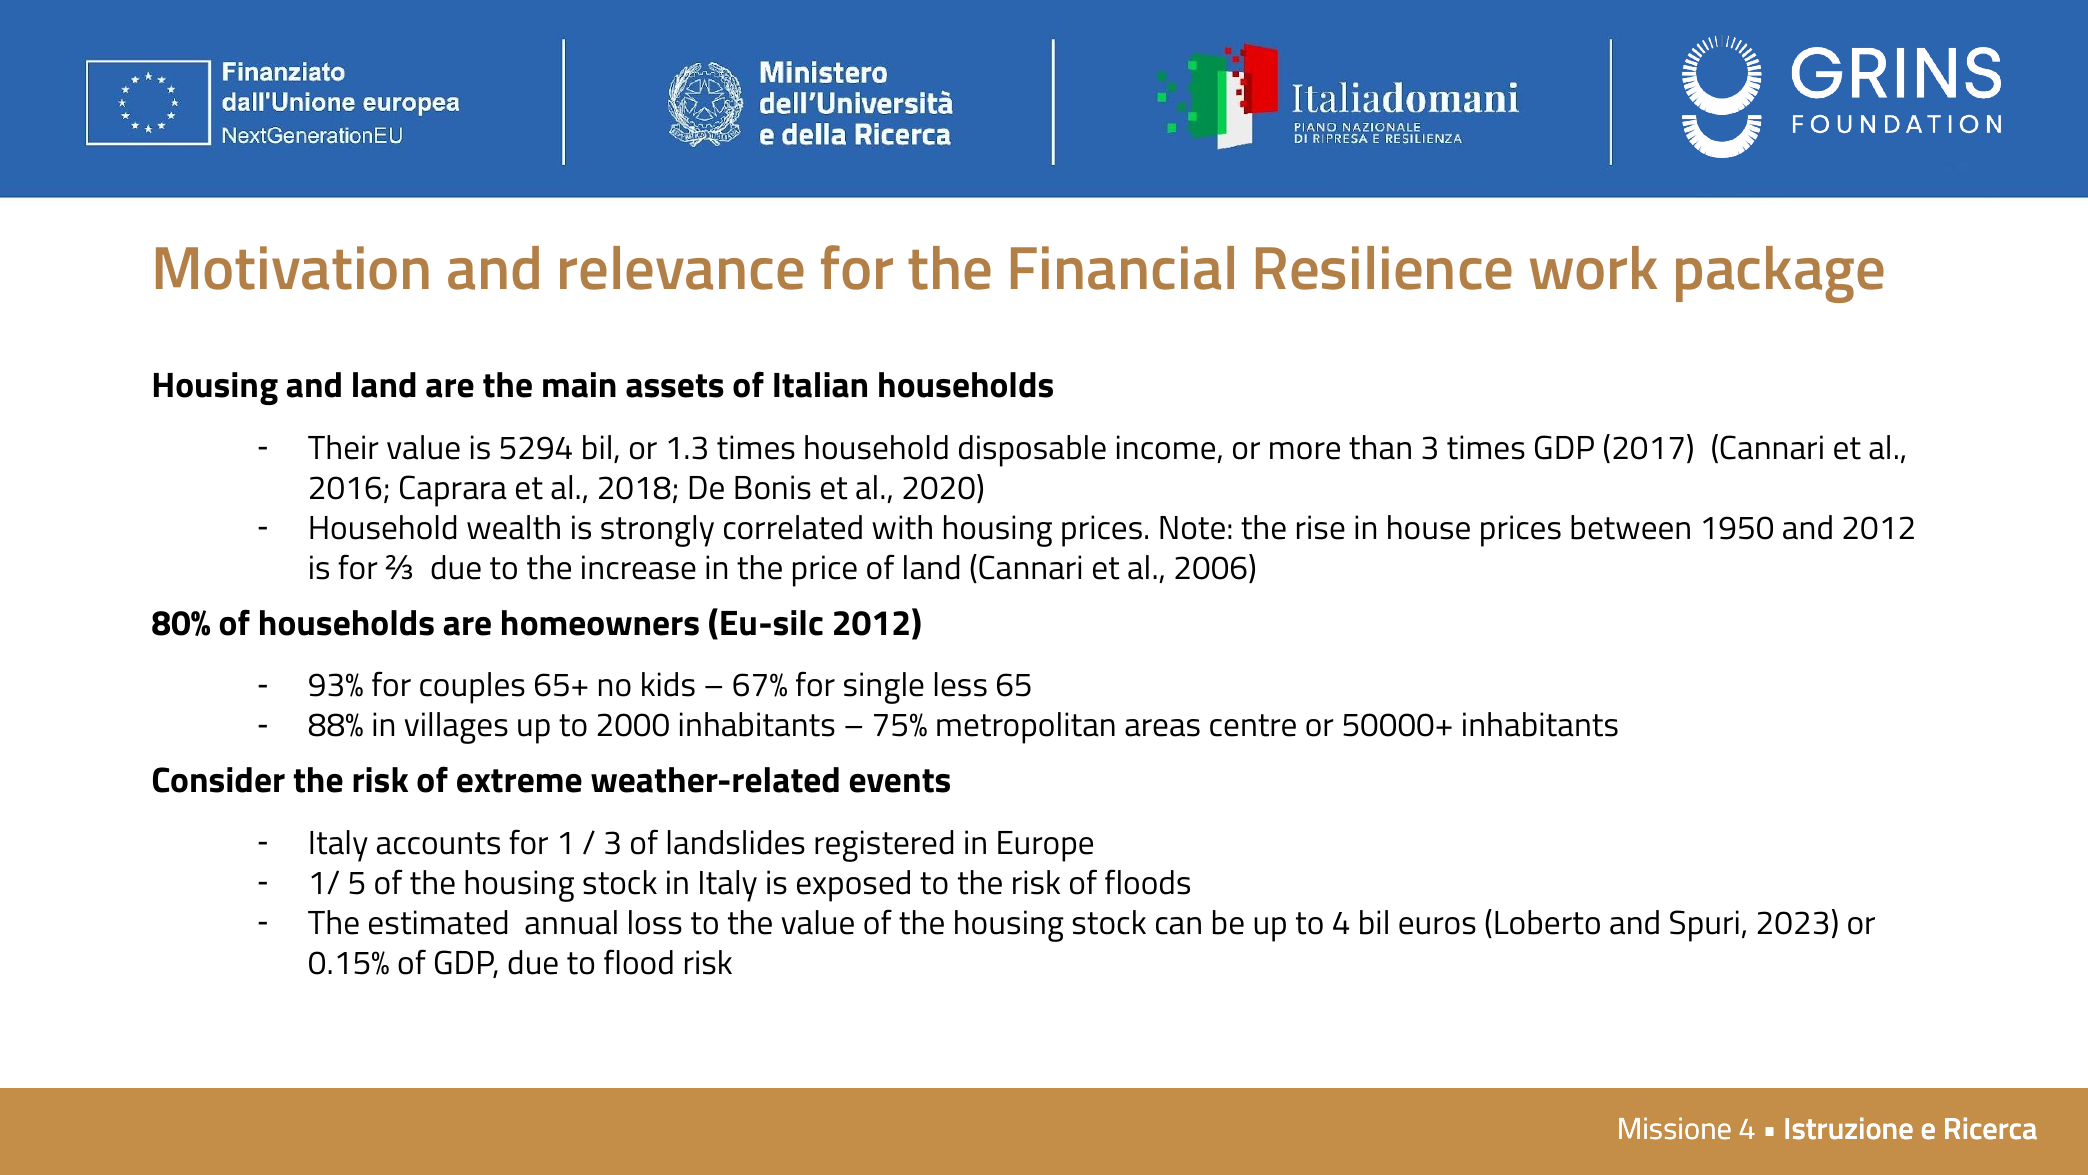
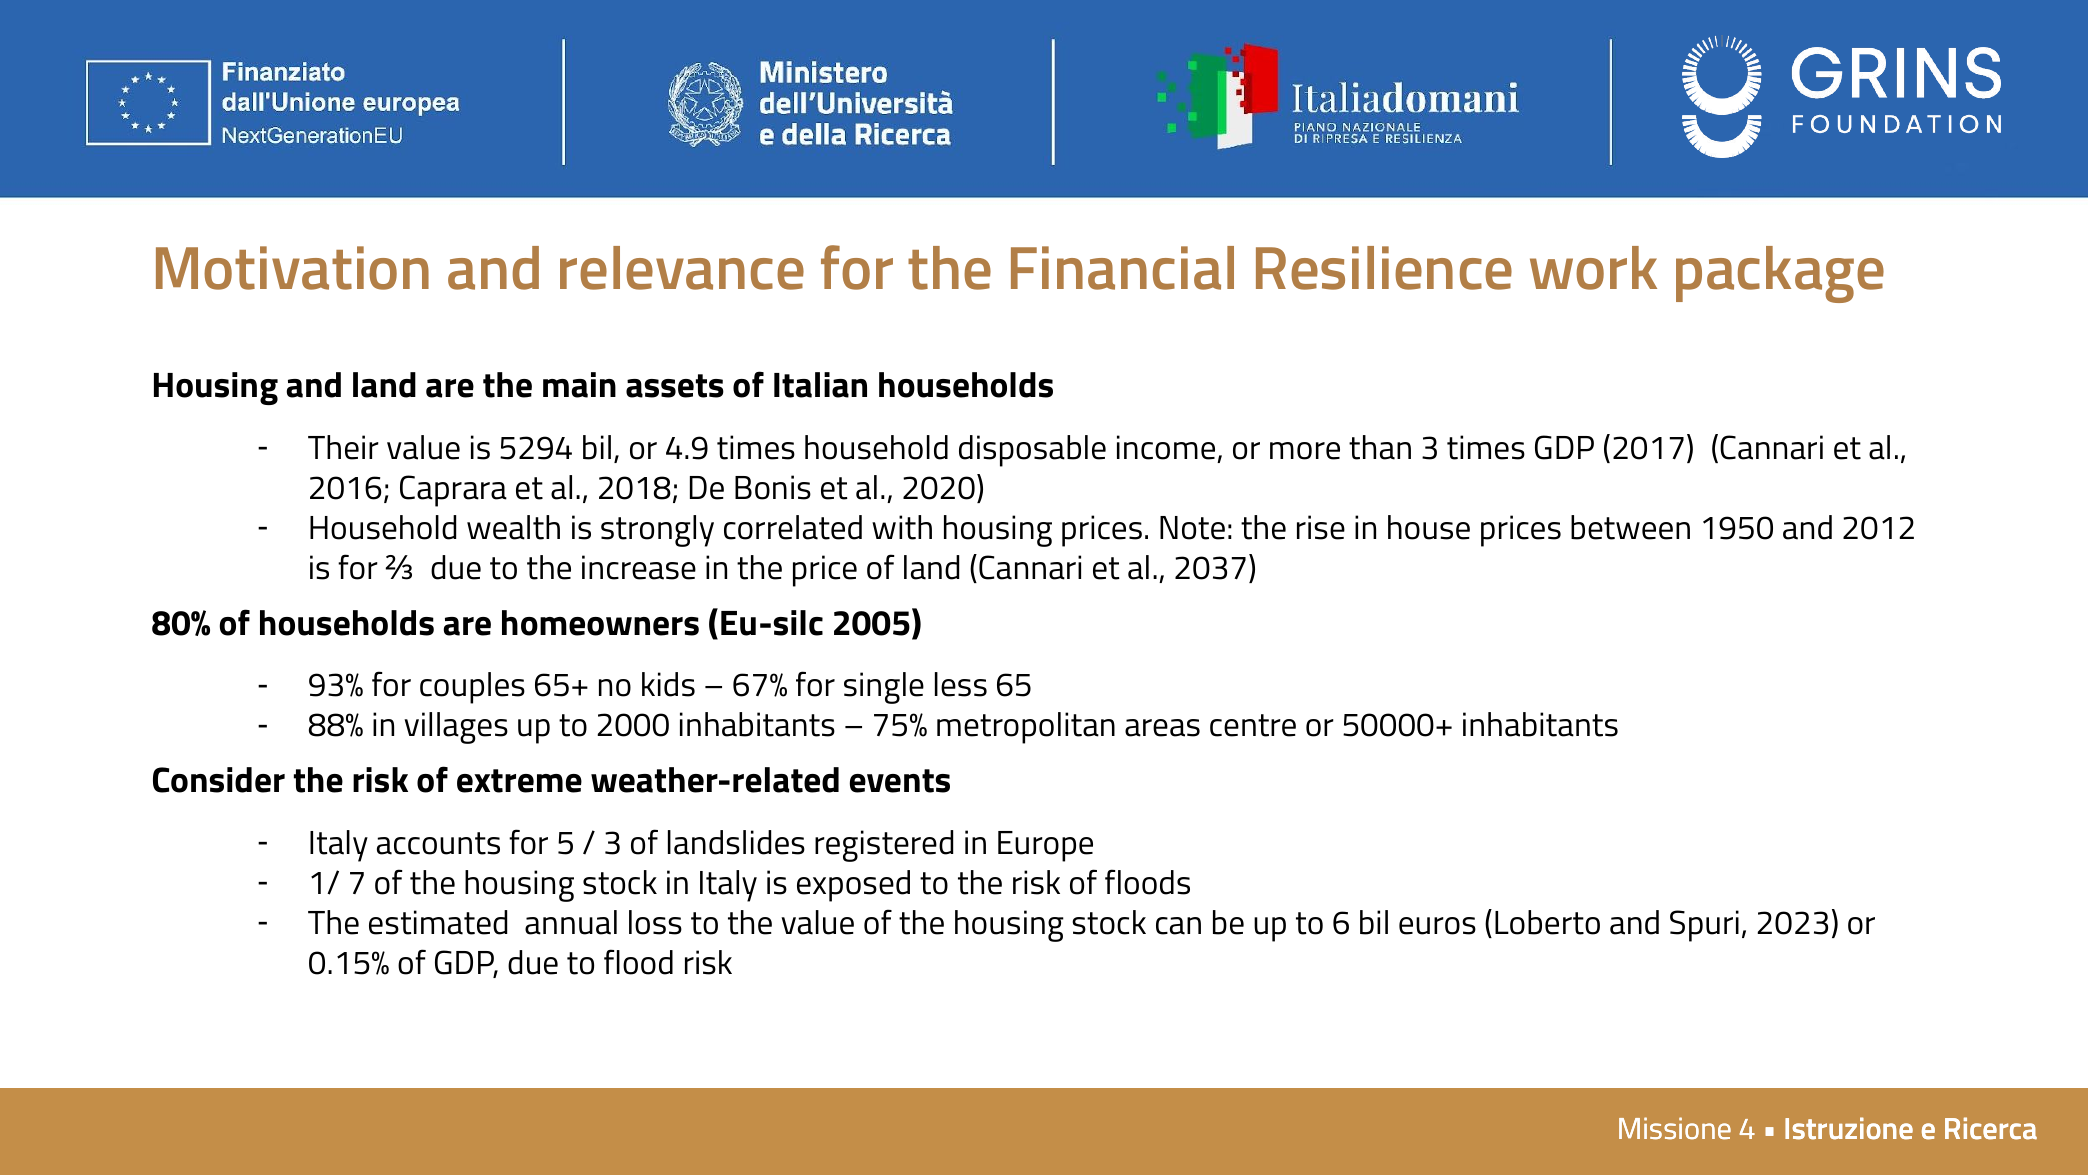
1.3: 1.3 -> 4.9 (687, 448)
2006: 2006 -> 2037 (1215, 568)
Eu-silc 2012: 2012 -> 2005 (877, 623)
1: 1 -> 5 (566, 843)
5: 5 -> 7 (357, 883)
to 4: 4 -> 6 (1341, 923)
